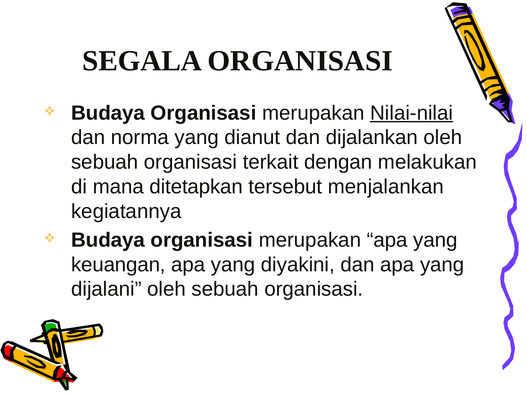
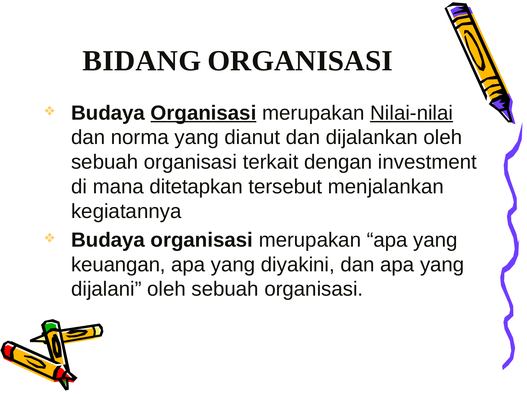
SEGALA: SEGALA -> BIDANG (142, 61)
Organisasi underline: none -> present (204, 113)
melakukan: melakukan -> investment (427, 162)
